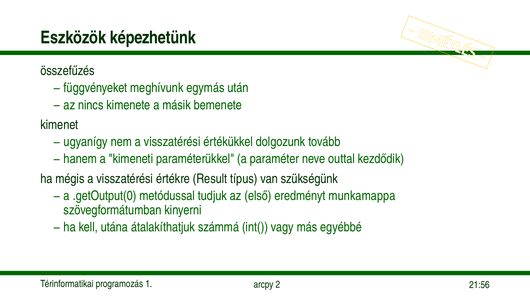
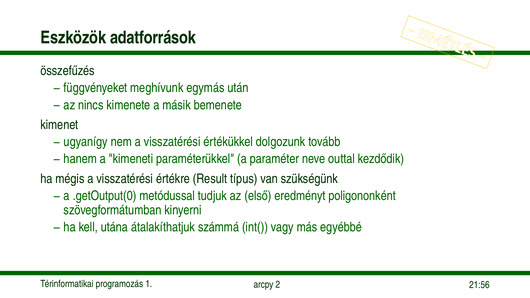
képezhetünk: képezhetünk -> adatforrások (153, 38)
munkamappa: munkamappa -> poligononként (362, 196)
